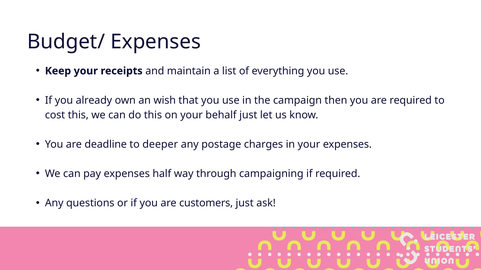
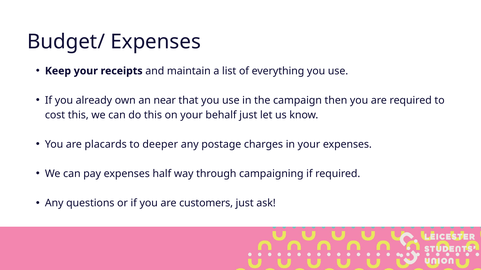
wish: wish -> near (165, 101)
deadline: deadline -> placards (106, 145)
